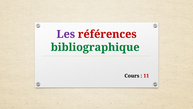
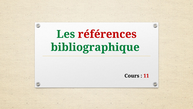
Les colour: purple -> green (66, 34)
